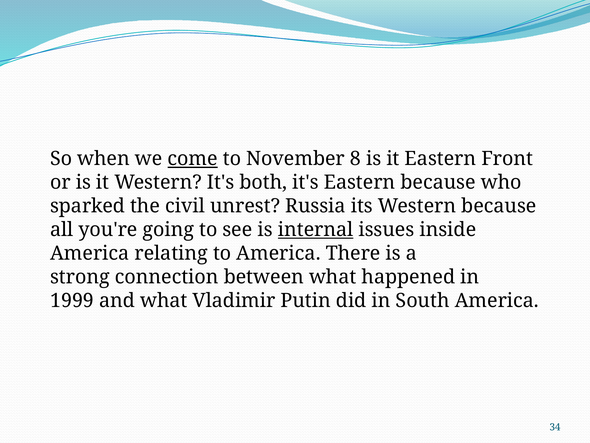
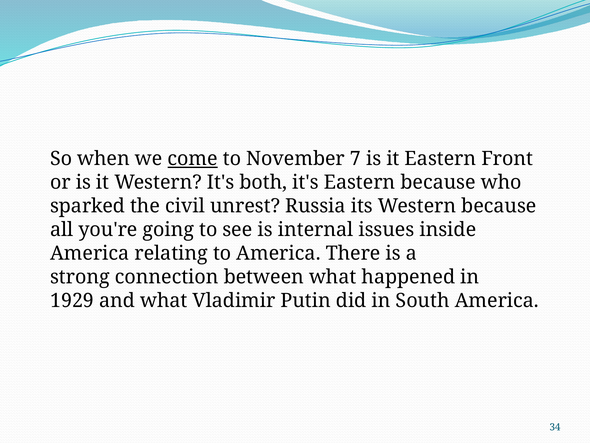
8: 8 -> 7 (355, 159)
internal underline: present -> none (316, 229)
1999: 1999 -> 1929 (72, 300)
